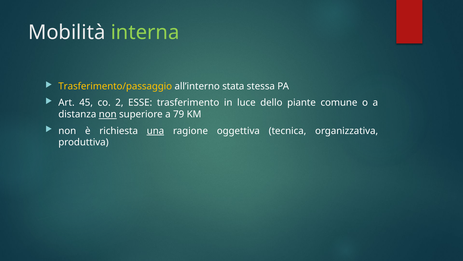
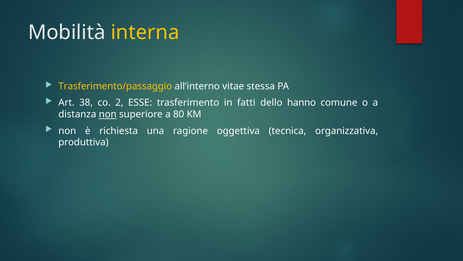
interna colour: light green -> yellow (145, 33)
stata: stata -> vitae (233, 86)
45: 45 -> 38 (86, 103)
luce: luce -> fatti (246, 103)
piante: piante -> hanno (302, 103)
79: 79 -> 80 (179, 114)
una underline: present -> none (155, 131)
